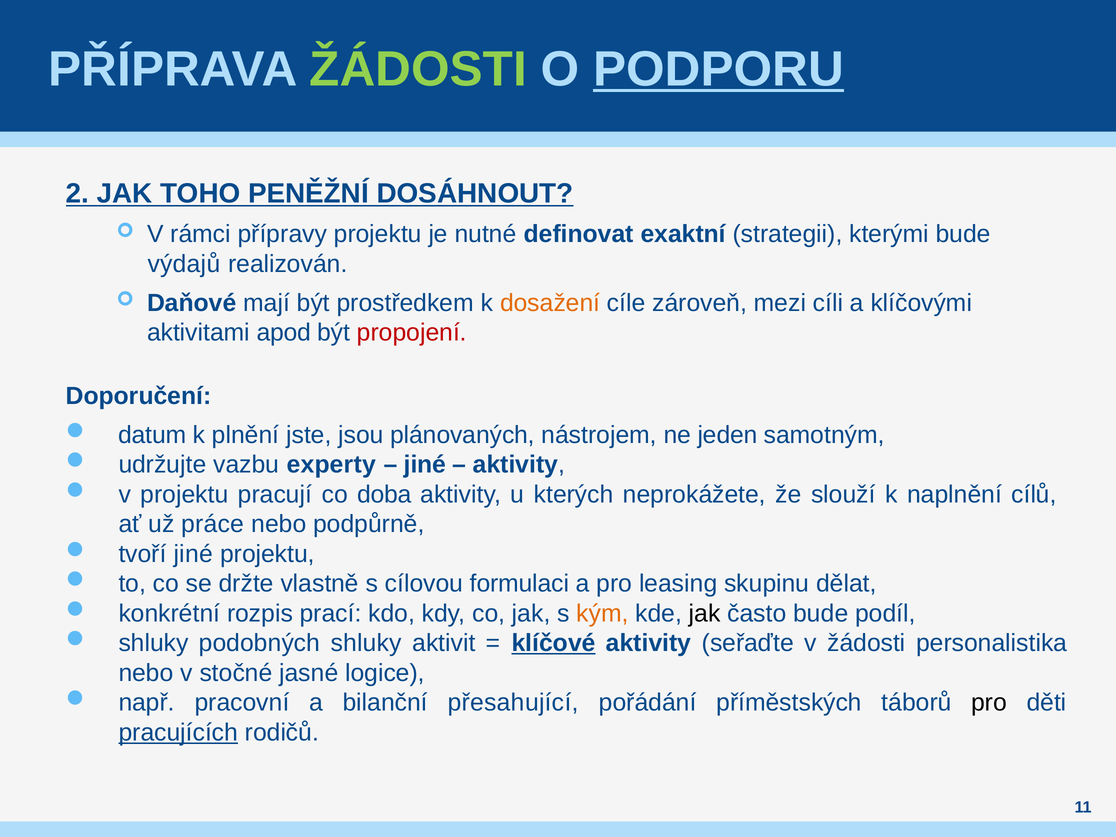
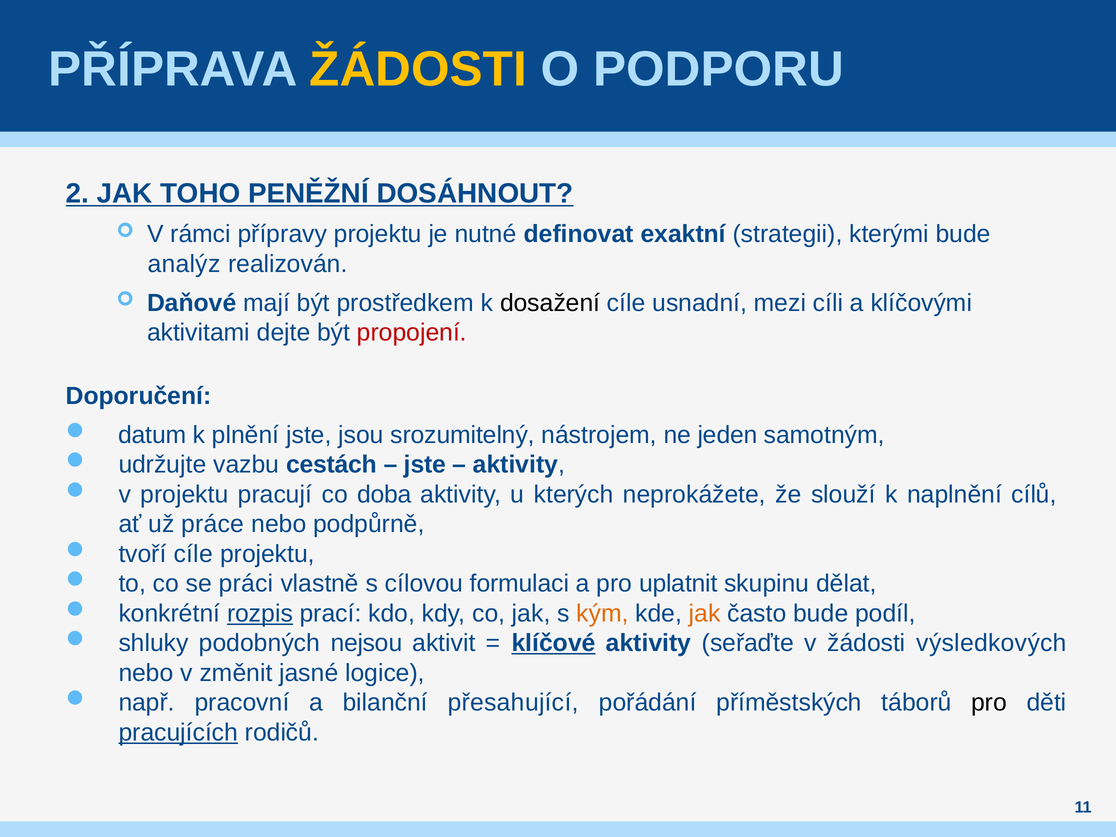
ŽÁDOSTI colour: light green -> yellow (418, 69)
PODPORU underline: present -> none (719, 69)
výdajů: výdajů -> analýz (184, 264)
dosažení colour: orange -> black (550, 303)
zároveň: zároveň -> usnadní (700, 303)
apod: apod -> dejte (284, 333)
plánovaných: plánovaných -> srozumitelný (463, 435)
experty: experty -> cestách (332, 465)
jiné: jiné -> jste (425, 465)
tvoří jiné: jiné -> cíle (193, 554)
držte: držte -> práci (246, 584)
leasing: leasing -> uplatnit (678, 584)
rozpis underline: none -> present (260, 614)
jak colour: black -> orange (705, 614)
podobných shluky: shluky -> nejsou (366, 643)
personalistika: personalistika -> výsledkových (992, 643)
stočné: stočné -> změnit (236, 673)
